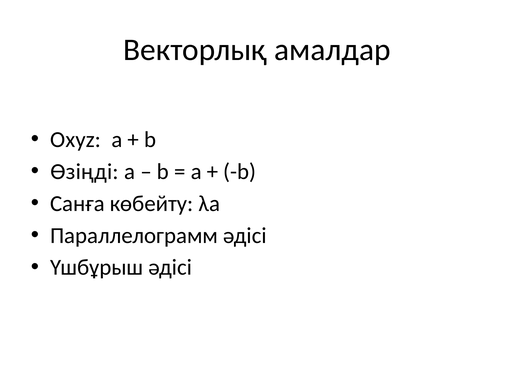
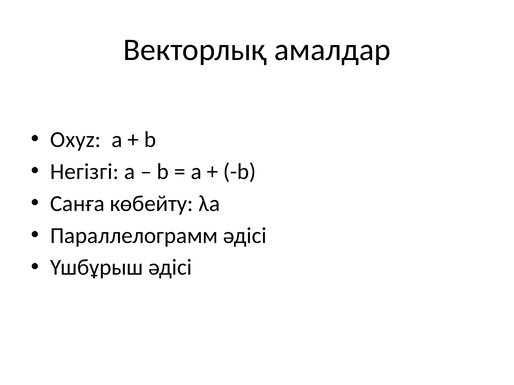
Өзіңді: Өзіңді -> Негізгі (85, 172)
